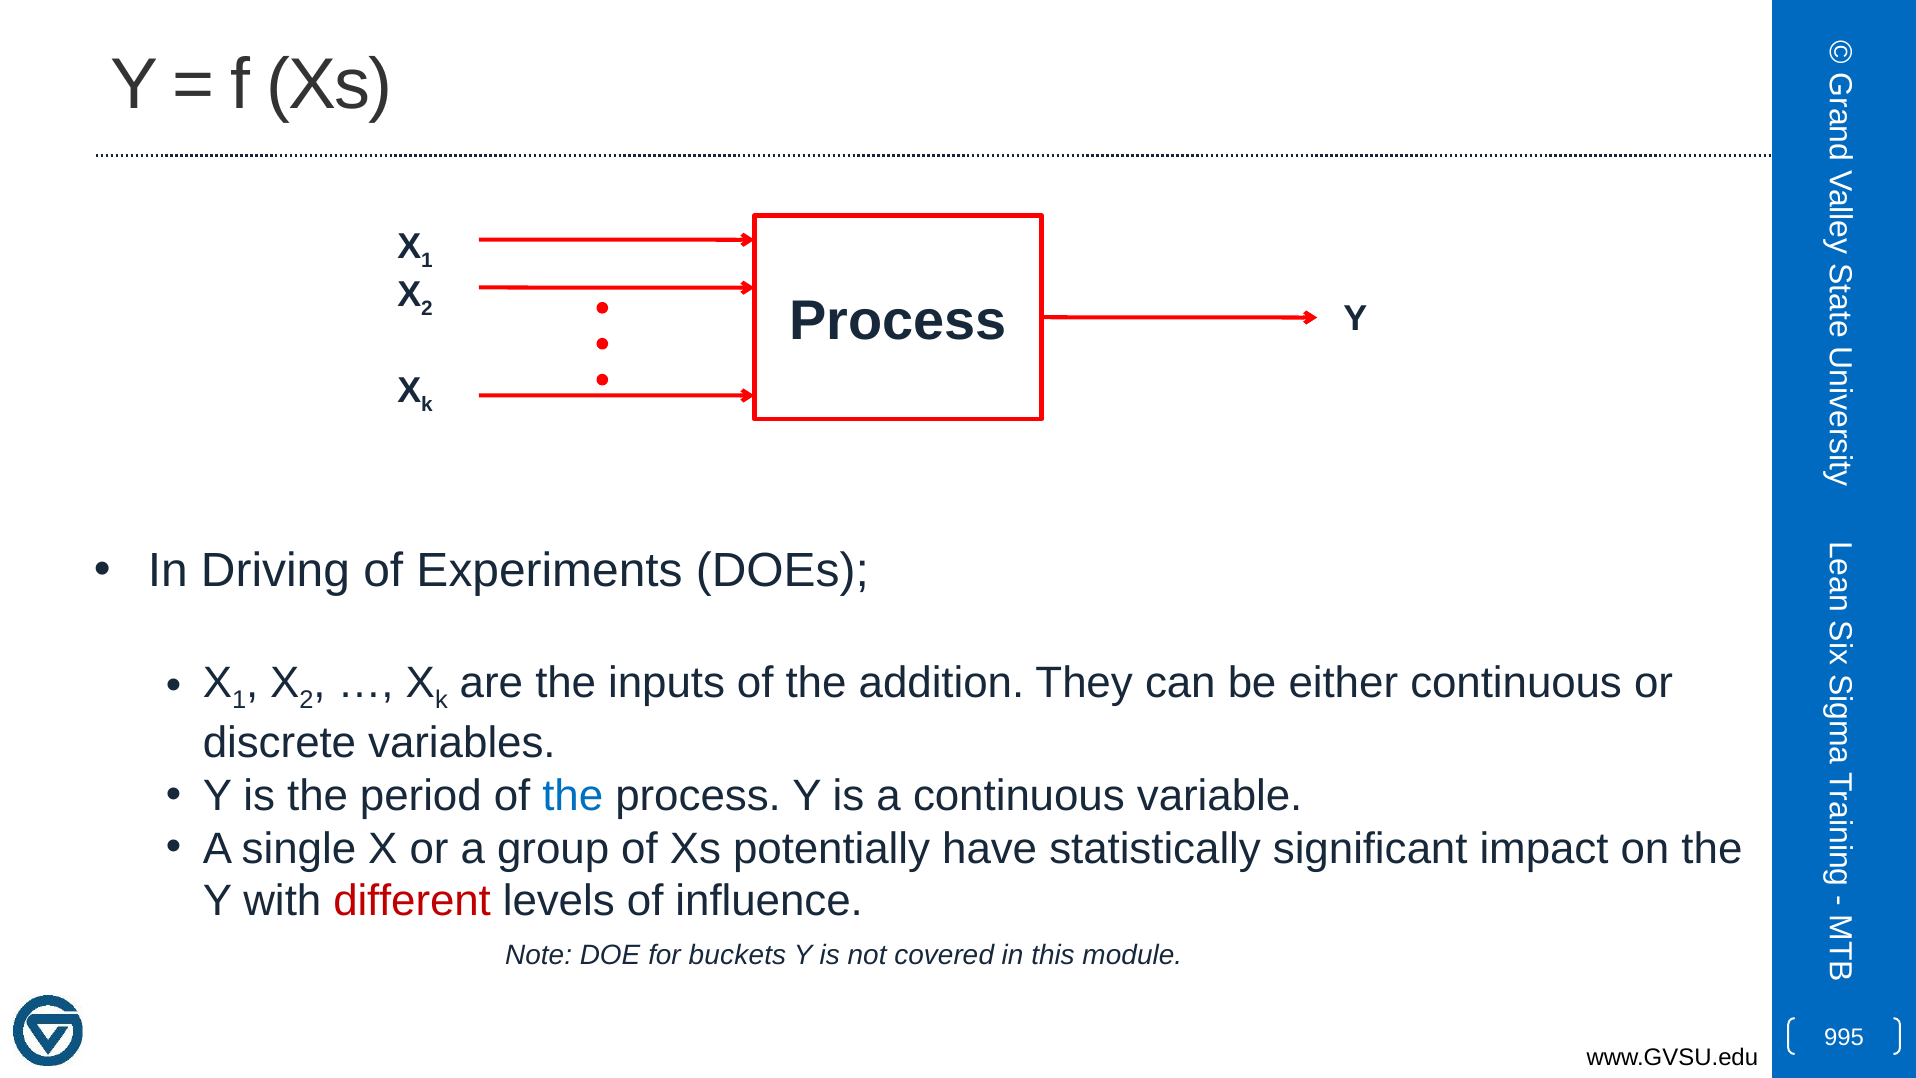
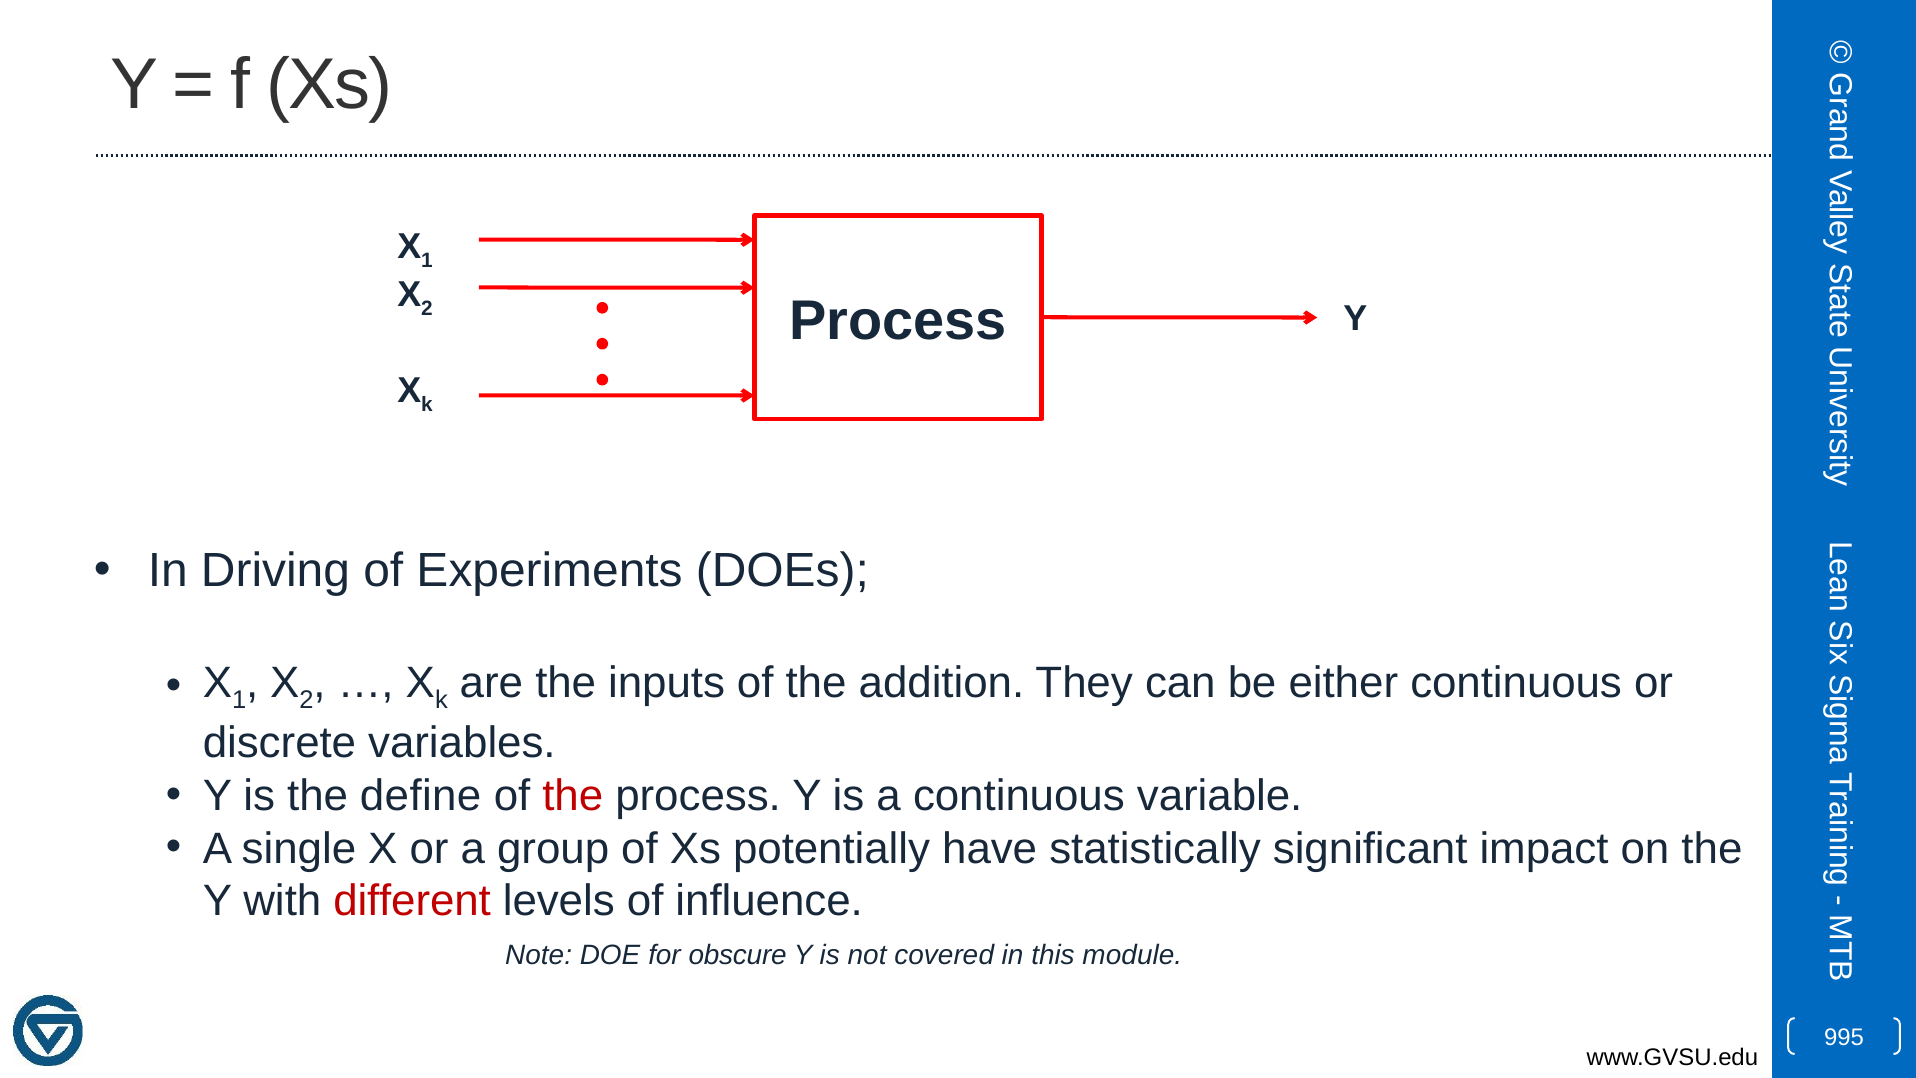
period: period -> define (421, 796)
the colour: blue -> red (573, 796)
buckets: buckets -> obscure (738, 955)
